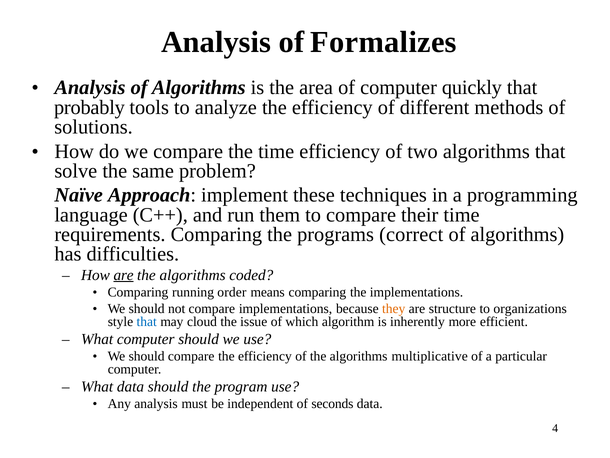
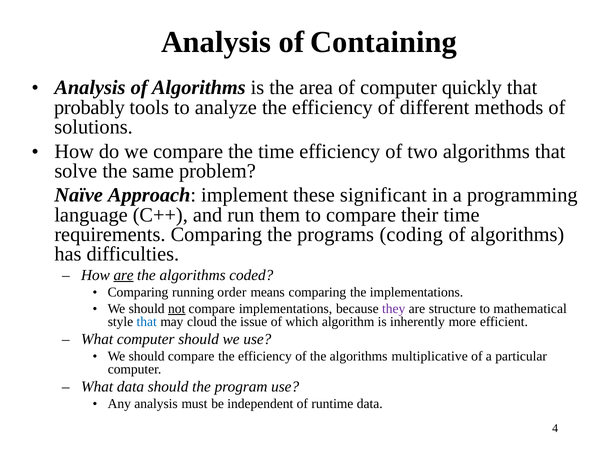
Formalizes: Formalizes -> Containing (384, 42)
techniques: techniques -> significant (383, 195)
correct: correct -> coding (411, 234)
not underline: none -> present (177, 308)
they colour: orange -> purple (394, 308)
organizations: organizations -> mathematical (530, 308)
seconds: seconds -> runtime (332, 403)
